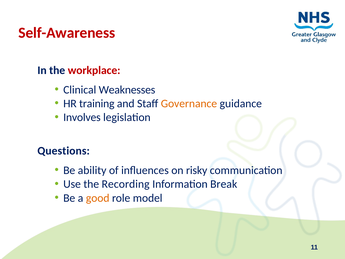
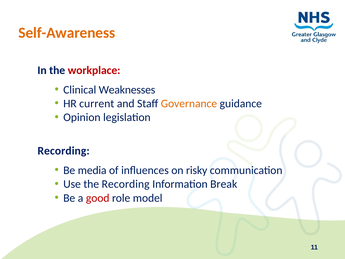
Self-Awareness colour: red -> orange (67, 33)
training: training -> current (97, 103)
Involves: Involves -> Opinion (82, 117)
Questions: Questions -> Recording (64, 151)
ability: ability -> media (92, 170)
good colour: orange -> red (98, 198)
